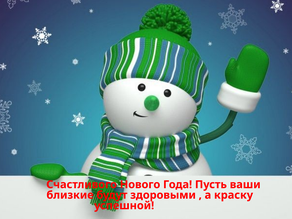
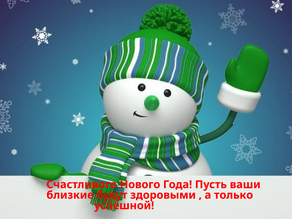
краску: краску -> только (234, 195)
